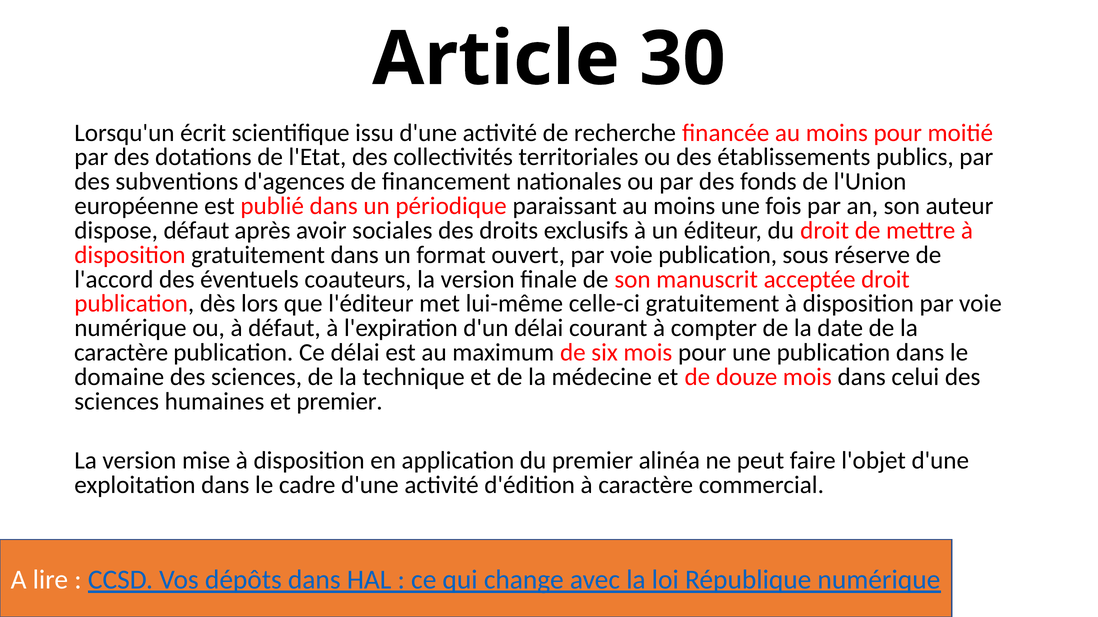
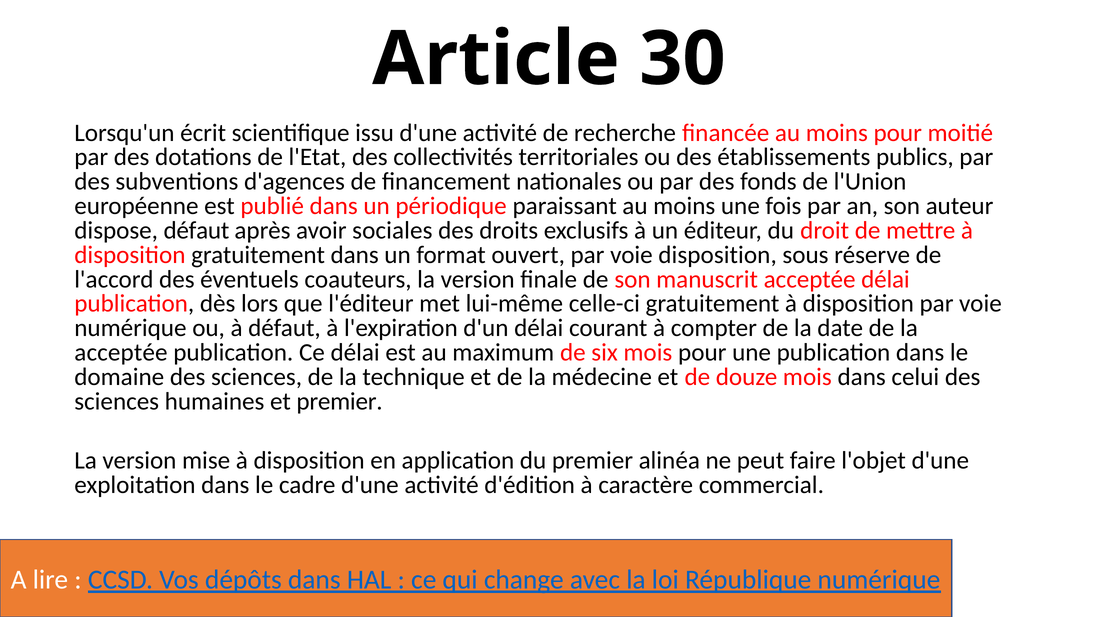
voie publication: publication -> disposition (718, 255)
acceptée droit: droit -> délai (885, 280)
caractère: caractère -> acceptée (121, 353)
